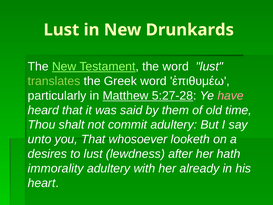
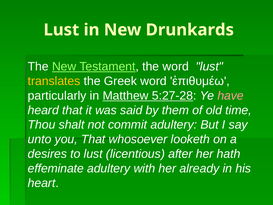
translates colour: light green -> yellow (54, 81)
lewdness: lewdness -> licentious (135, 154)
immorality: immorality -> effeminate (56, 168)
